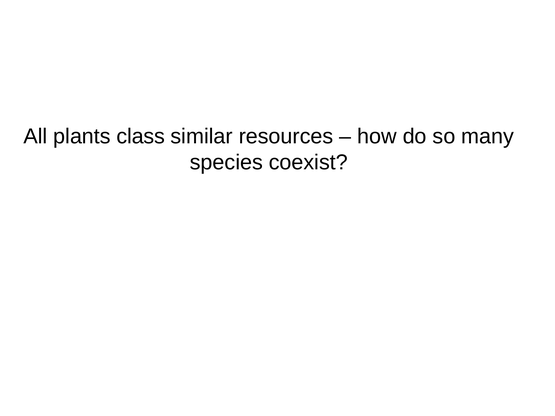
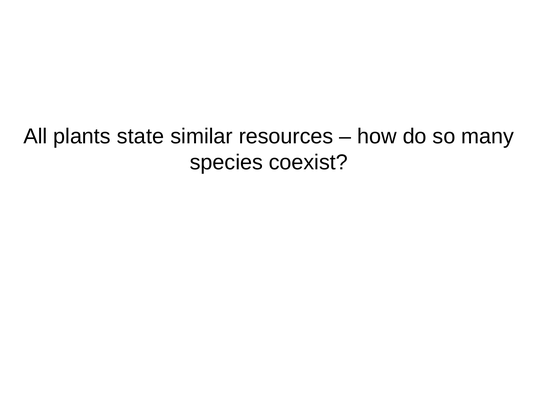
class: class -> state (141, 137)
